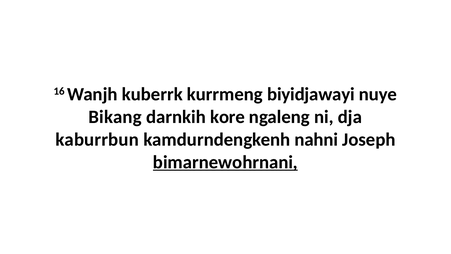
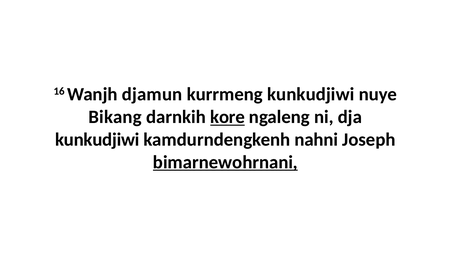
kuberrk: kuberrk -> djamun (152, 94)
kurrmeng biyidjawayi: biyidjawayi -> kunkudjiwi (311, 94)
kore underline: none -> present (228, 117)
kaburrbun: kaburrbun -> kunkudjiwi (97, 139)
